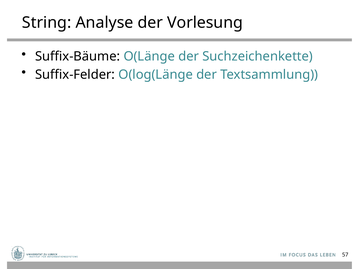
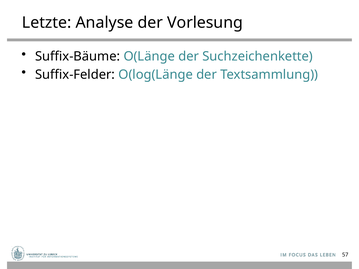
String: String -> Letzte (47, 23)
